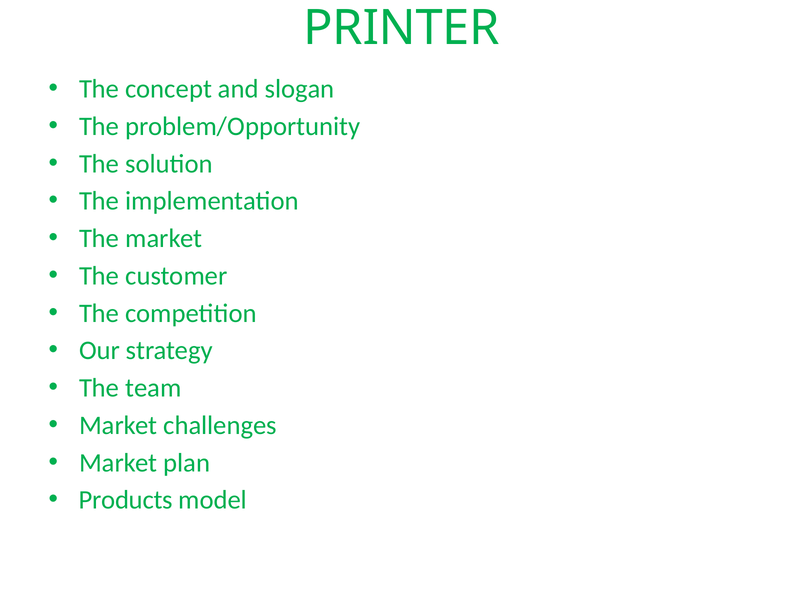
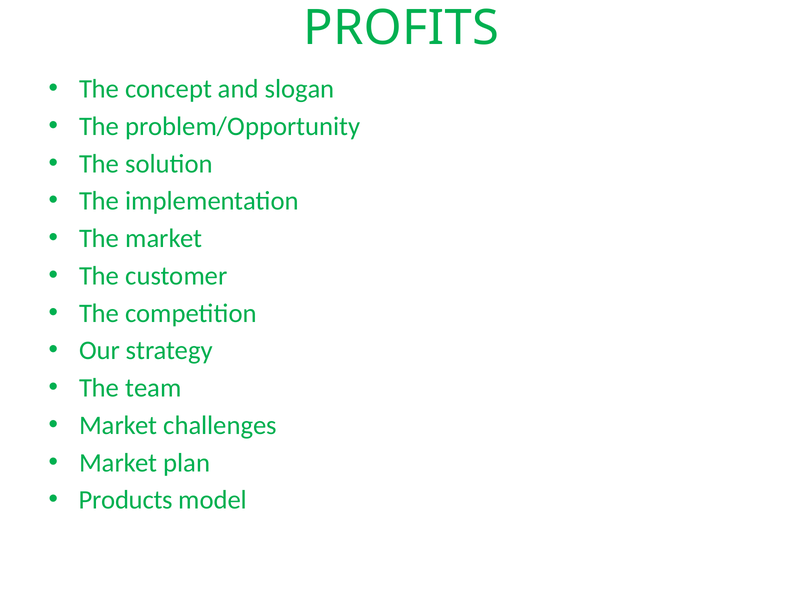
PRINTER: PRINTER -> PROFITS (401, 28)
